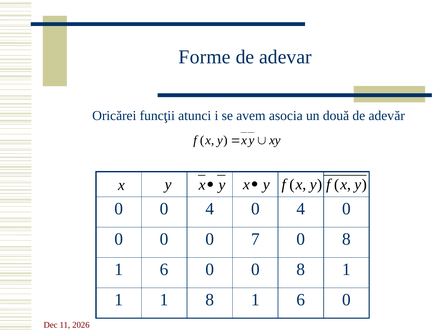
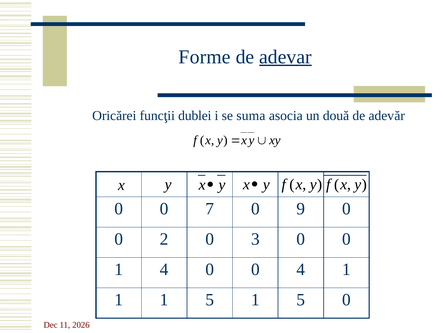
adevar underline: none -> present (285, 57)
atunci: atunci -> dublei (195, 115)
avem: avem -> suma (251, 115)
0 0 4: 4 -> 7 (210, 208)
4: 4 -> 9 (301, 208)
0: 0 -> 2 (164, 239)
7: 7 -> 3 (255, 239)
8: 8 -> 0 (346, 239)
6: 6 -> 4 (164, 269)
0 0 8: 8 -> 4 (301, 269)
1 1 8: 8 -> 5 (210, 299)
6: 6 -> 5 (301, 299)
